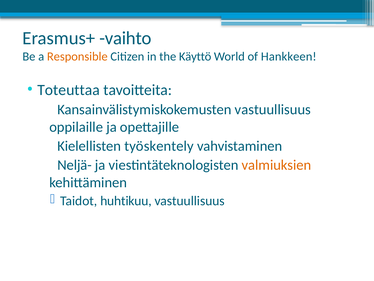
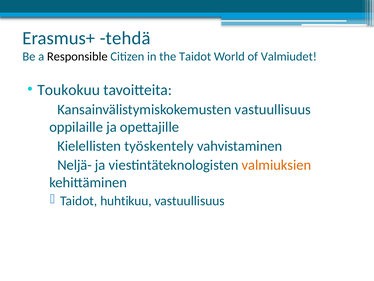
vaihto: vaihto -> tehdä (125, 38)
Responsible colour: orange -> black (77, 56)
the Käyttö: Käyttö -> Taidot (195, 56)
Hankkeen: Hankkeen -> Valmiudet (289, 56)
Toteuttaa: Toteuttaa -> Toukokuu (69, 90)
